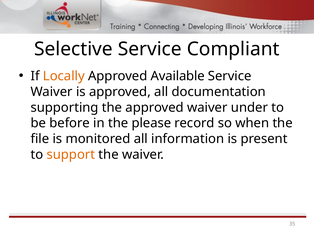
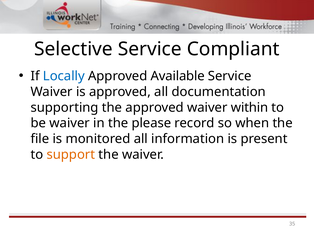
Locally colour: orange -> blue (64, 76)
under: under -> within (250, 108)
be before: before -> waiver (70, 123)
